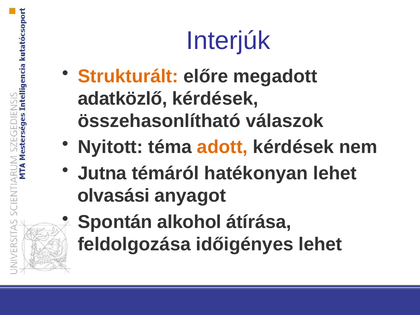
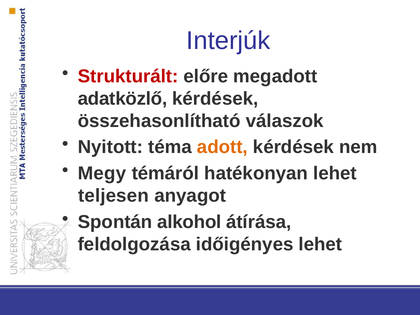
Strukturált colour: orange -> red (128, 76)
Jutna: Jutna -> Megy (102, 173)
olvasási: olvasási -> teljesen (113, 196)
